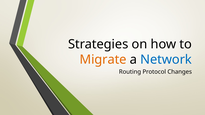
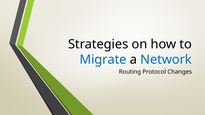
Migrate colour: orange -> blue (103, 60)
